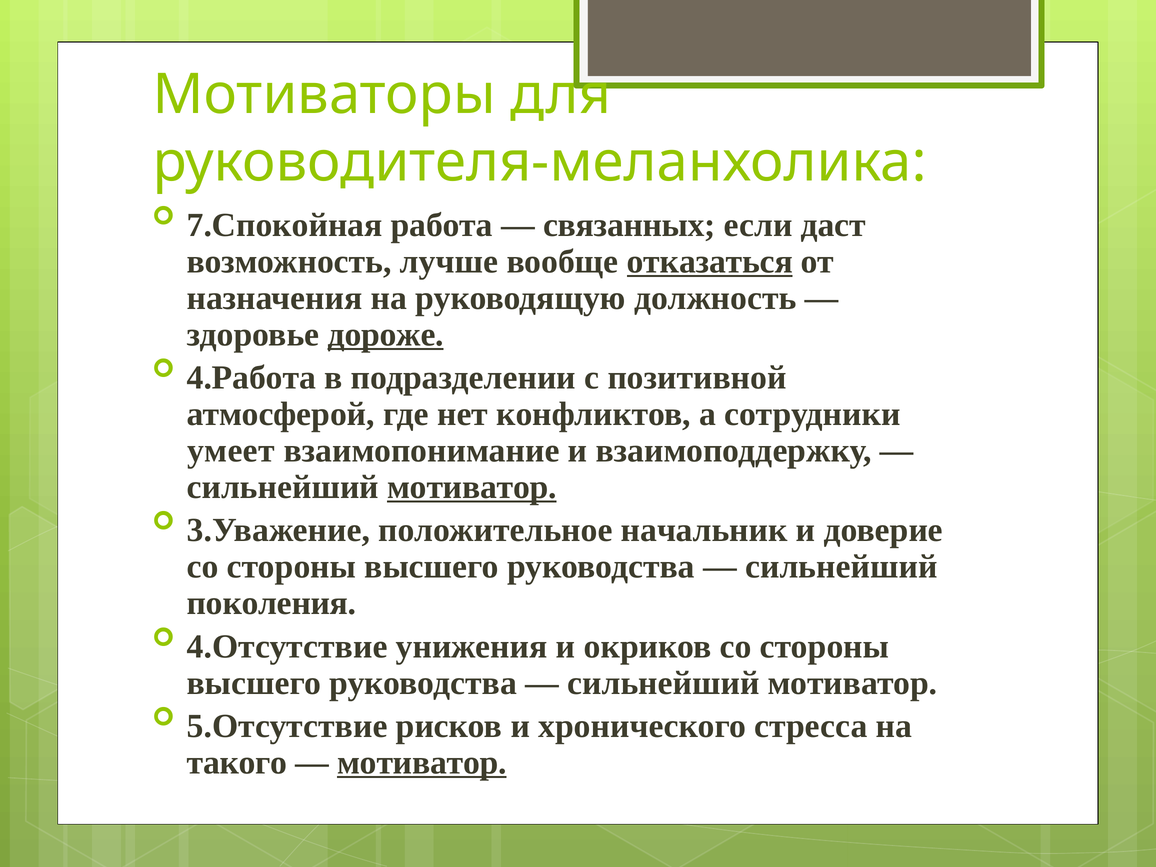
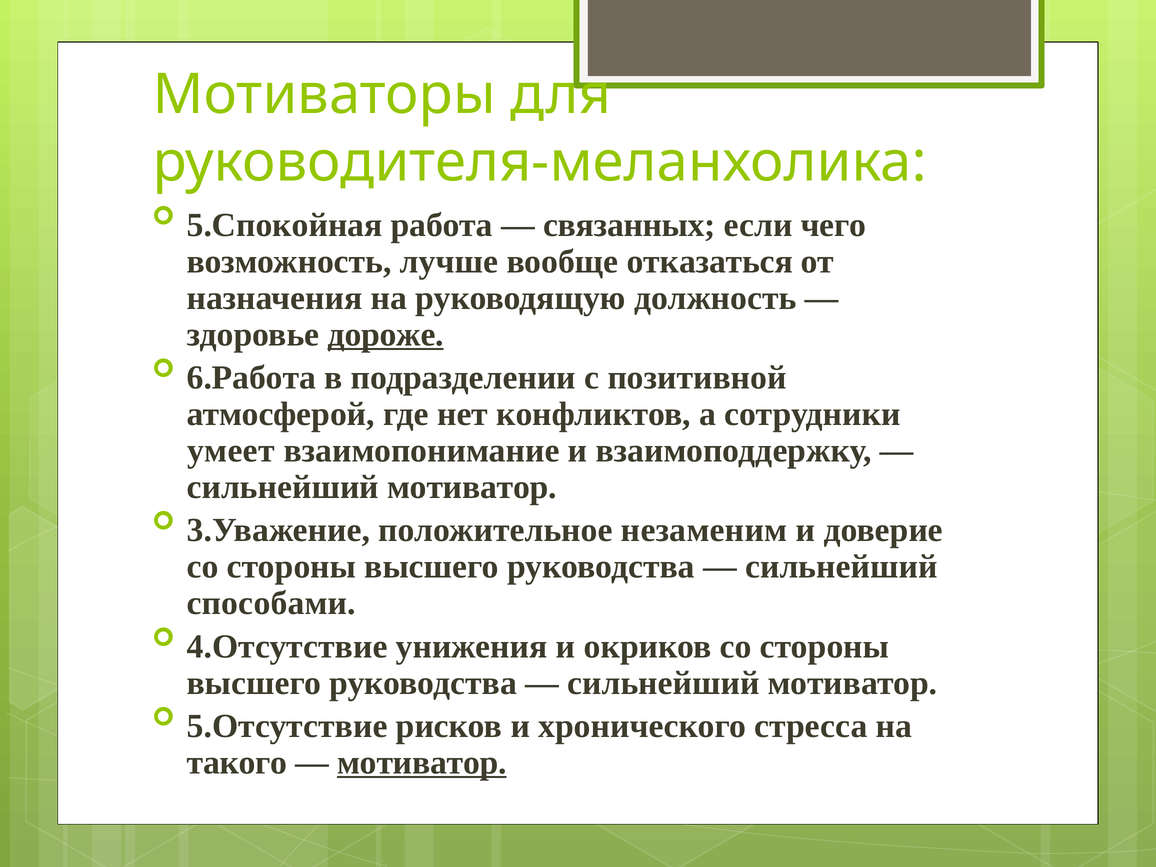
7.Спокойная: 7.Спокойная -> 5.Спокойная (285, 225)
даст: даст -> чего (833, 225)
отказаться underline: present -> none (710, 262)
4.Работа: 4.Работа -> 6.Работа (251, 378)
мотиватор underline: present -> none (472, 487)
начальник: начальник -> незаменим (704, 530)
поколения: поколения -> способами (271, 603)
